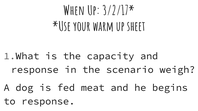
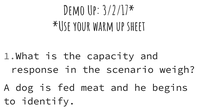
When: When -> Demo (74, 11)
to response: response -> identify (48, 102)
